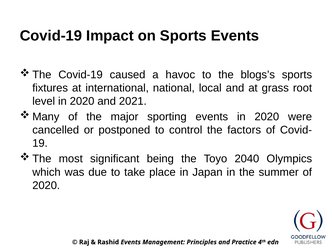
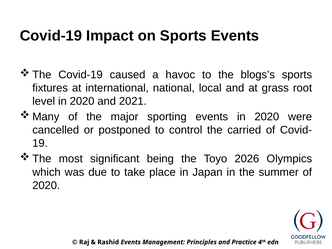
factors: factors -> carried (244, 130)
2040: 2040 -> 2026 (247, 159)
